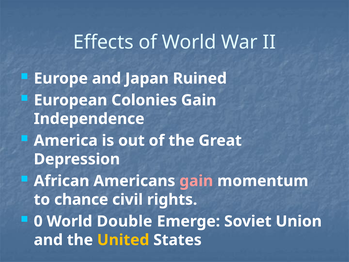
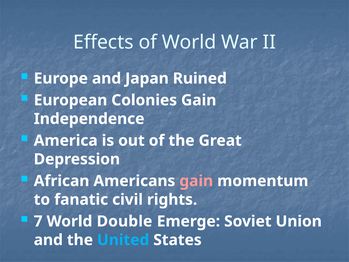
chance: chance -> fanatic (81, 199)
0: 0 -> 7 (38, 221)
United colour: yellow -> light blue (123, 240)
